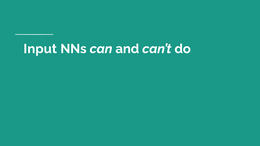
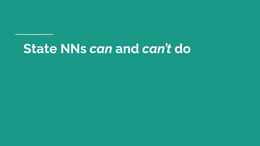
Input: Input -> State (40, 49)
